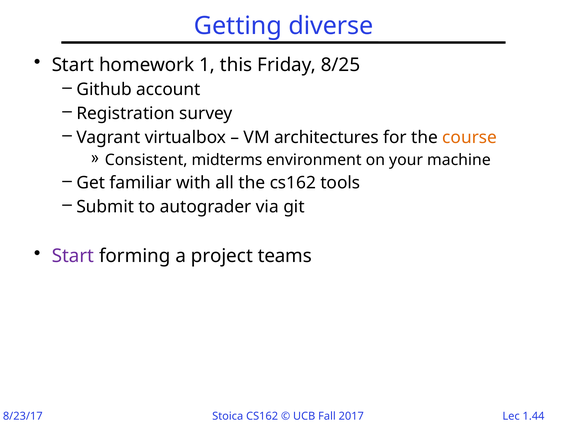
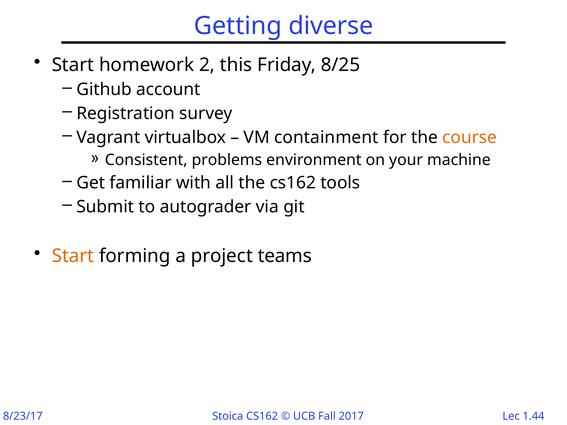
1: 1 -> 2 (207, 65)
architectures: architectures -> containment (326, 137)
midterms: midterms -> problems (227, 160)
Start colour: purple -> orange (73, 256)
